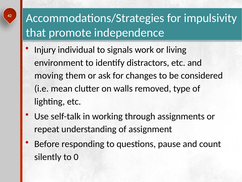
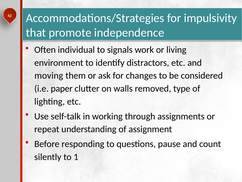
Injury: Injury -> Often (45, 50)
mean: mean -> paper (62, 88)
0: 0 -> 1 (76, 157)
